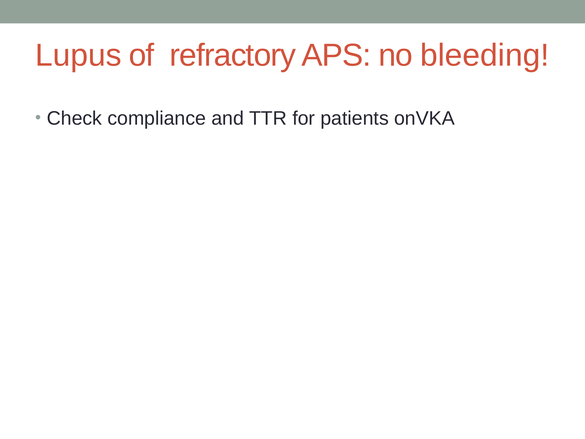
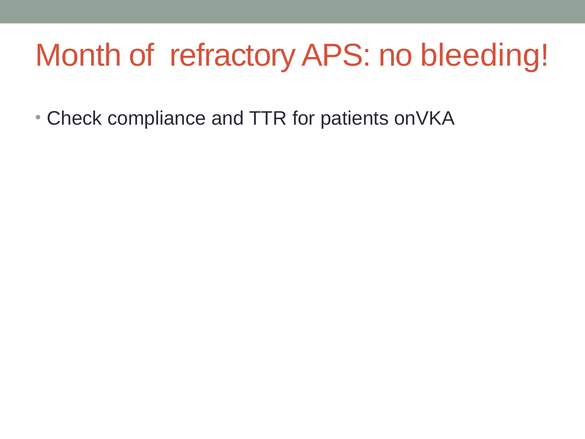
Lupus: Lupus -> Month (79, 55)
